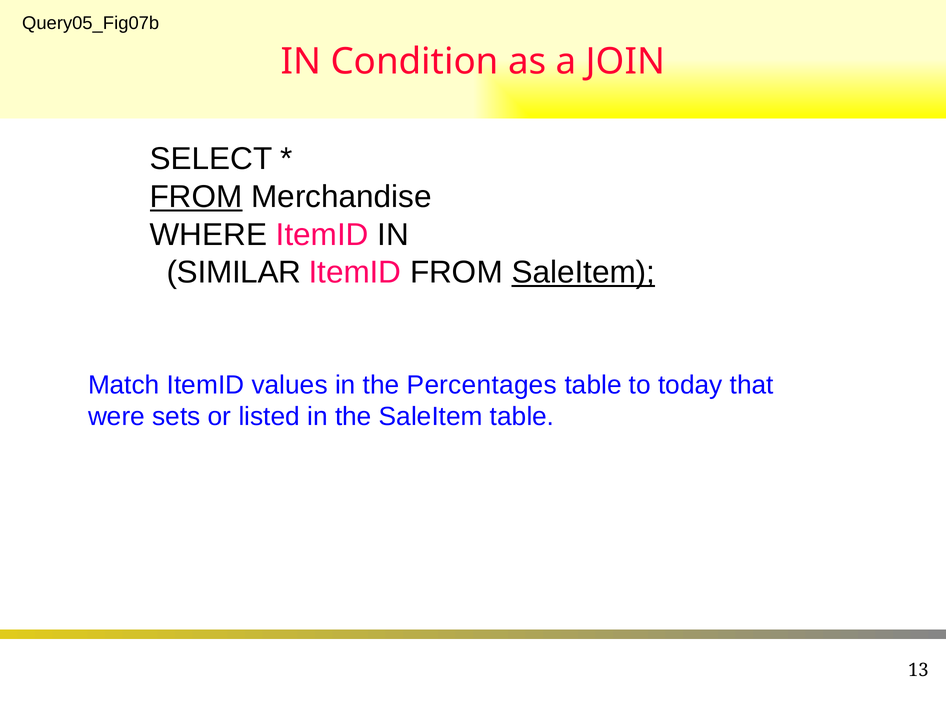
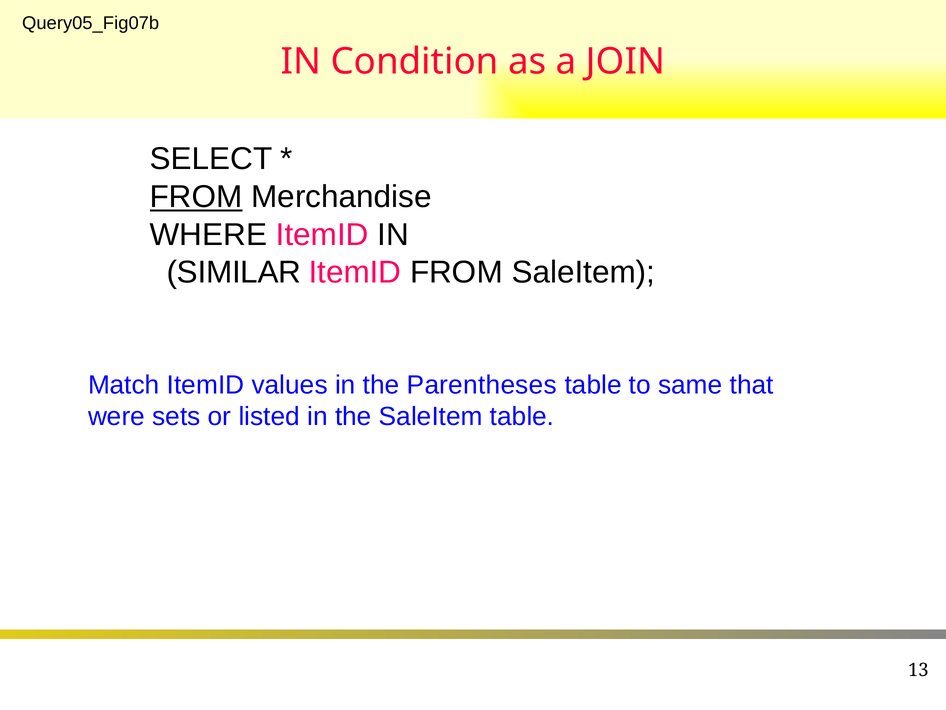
SaleItem underline: present -> none (583, 272)
Percentages: Percentages -> Parentheses (482, 385)
today: today -> same (690, 385)
